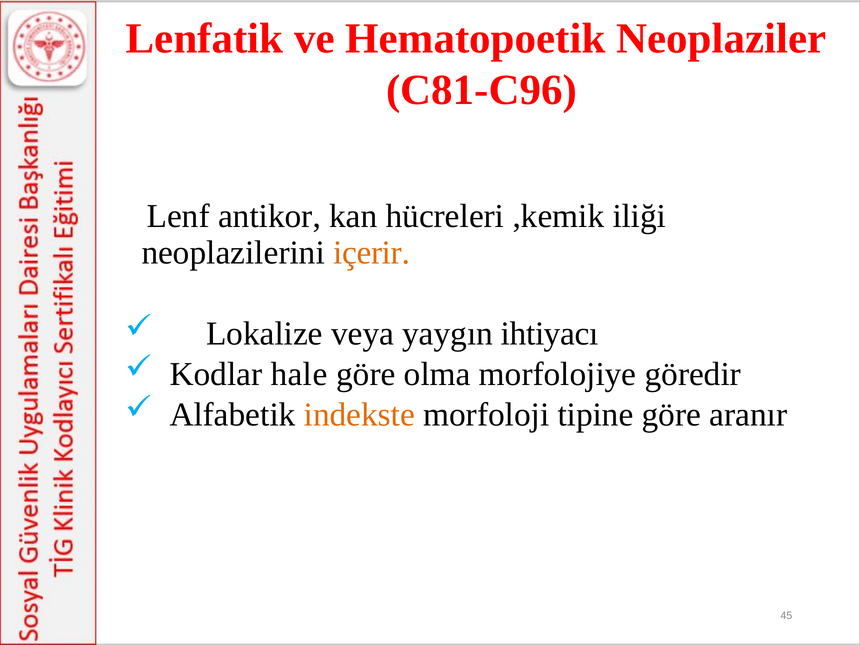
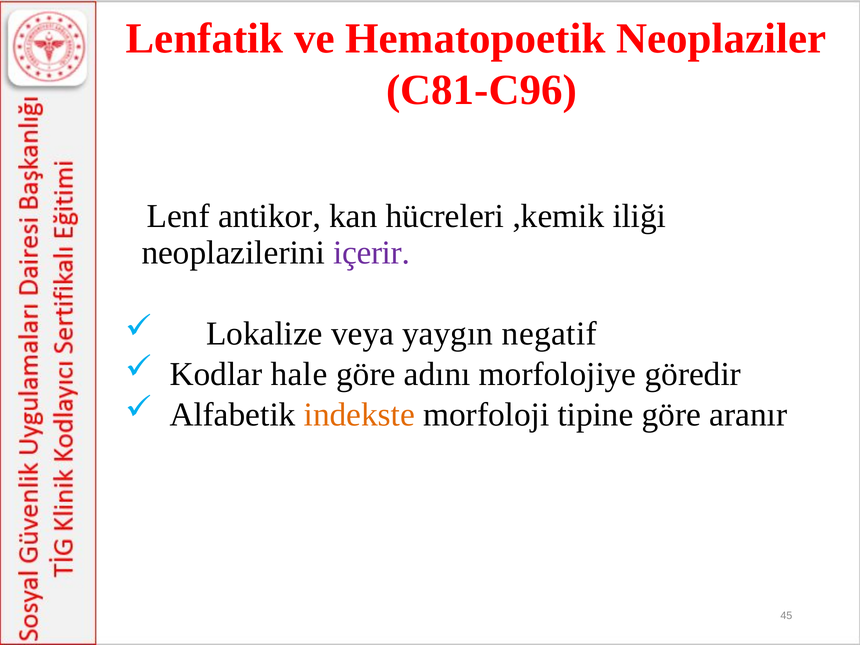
içerir colour: orange -> purple (372, 253)
ihtiyacı: ihtiyacı -> negatif (549, 334)
olma: olma -> adını (437, 374)
